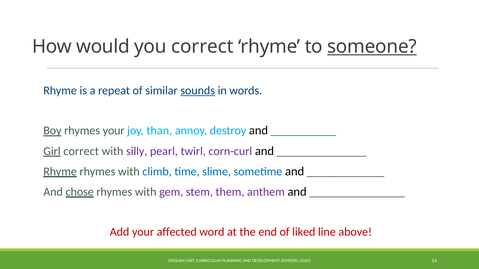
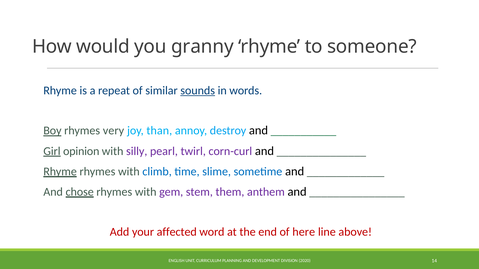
you correct: correct -> granny (202, 47)
someone underline: present -> none (372, 47)
rhymes your: your -> very (114, 131)
Girl correct: correct -> opinion (81, 151)
liked: liked -> here (304, 232)
